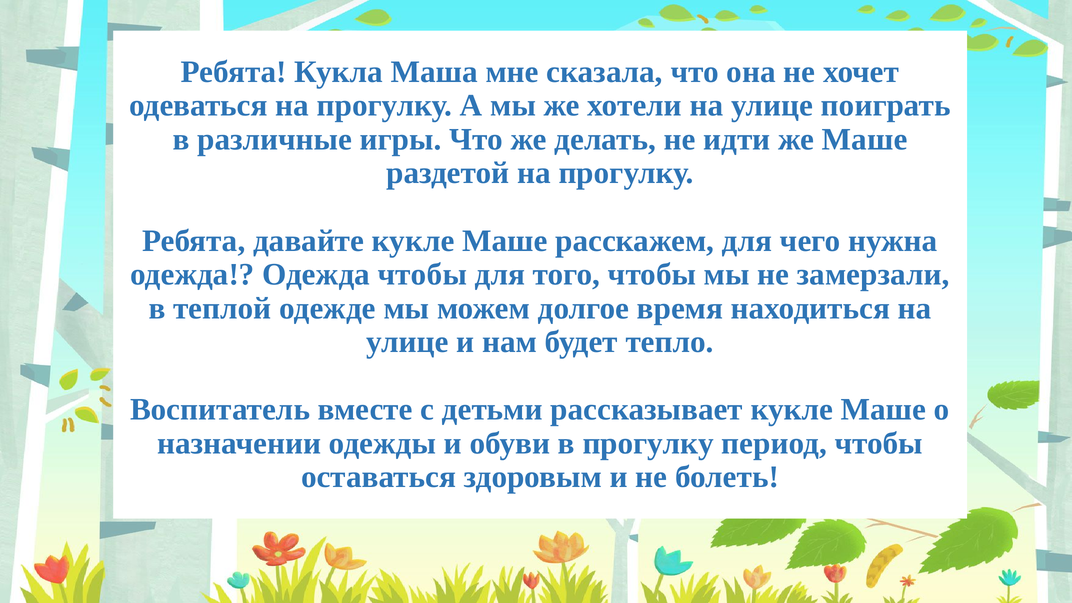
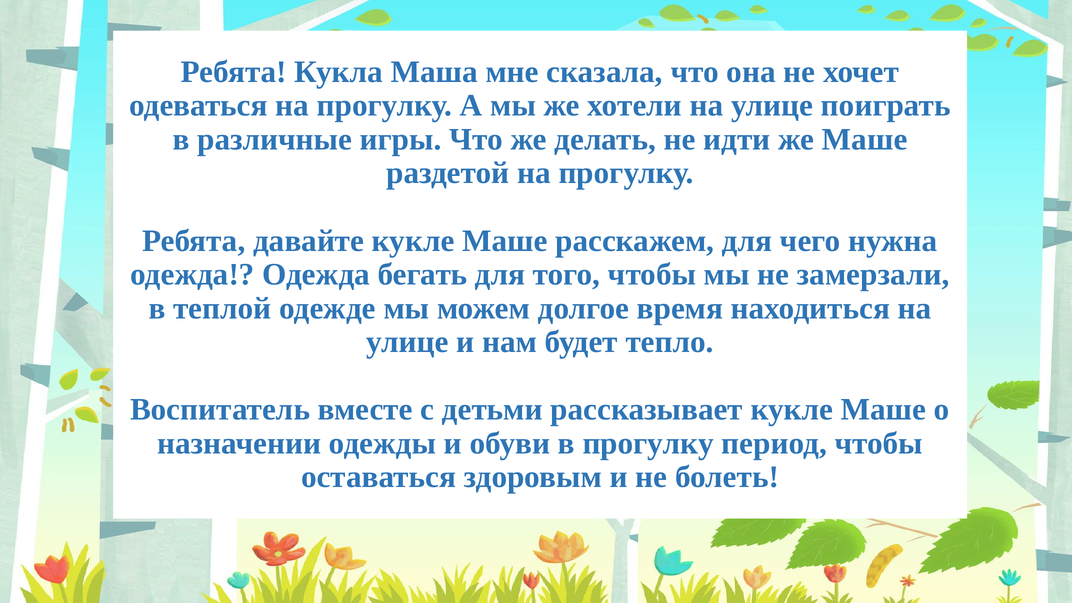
Одежда чтобы: чтобы -> бегать (422, 274)
